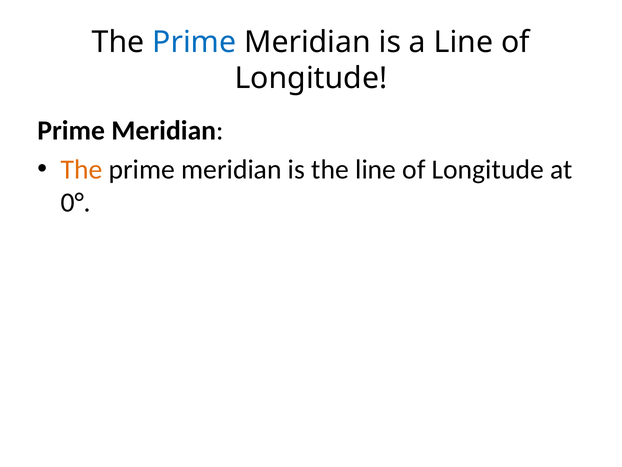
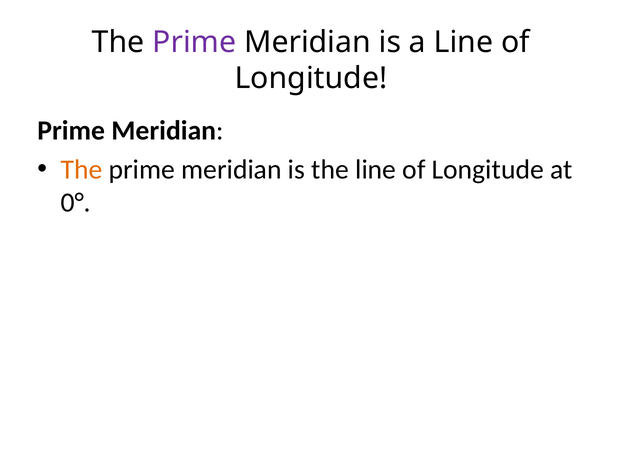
Prime colour: blue -> purple (194, 42)
